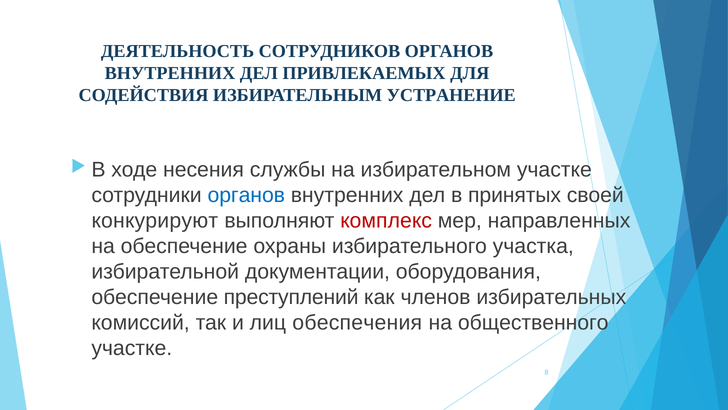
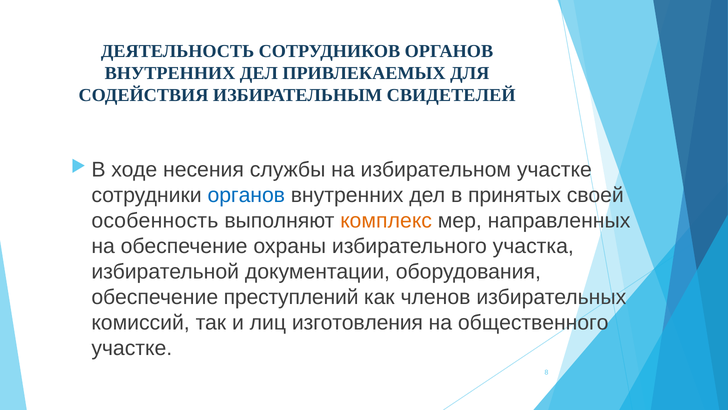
УСТРАНЕНИЕ: УСТРАНЕНИЕ -> СВИДЕТЕЛЕЙ (451, 95)
конкурируют: конкурируют -> особенность (155, 220)
комплекс colour: red -> orange (386, 220)
обеспечения: обеспечения -> изготовления (357, 322)
